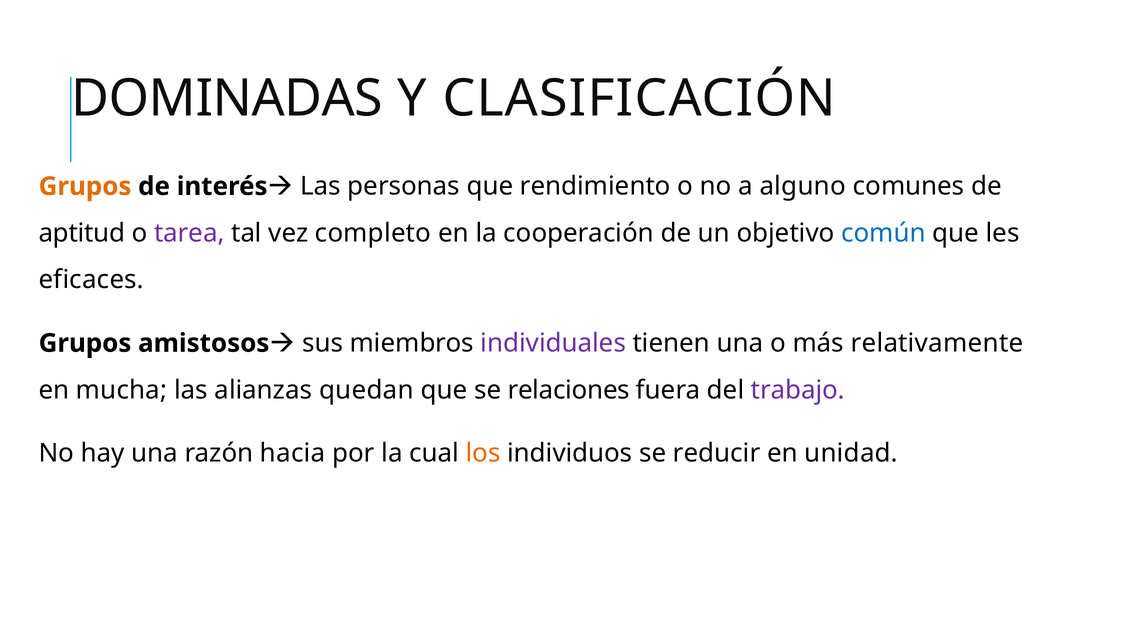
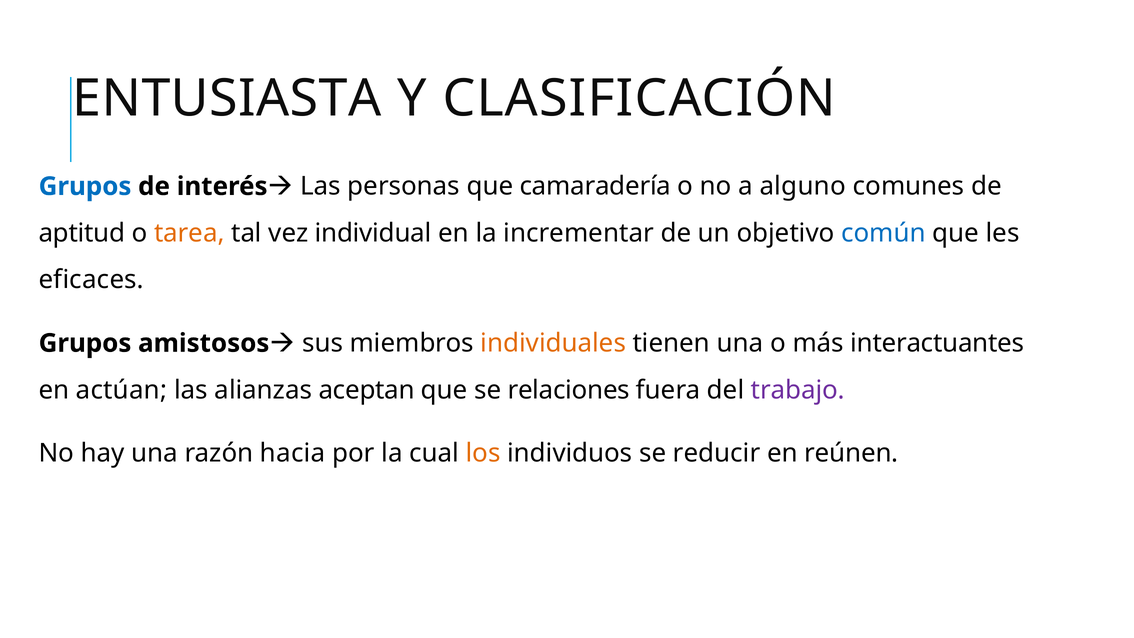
DOMINADAS: DOMINADAS -> ENTUSIASTA (227, 99)
Grupos colour: orange -> blue (85, 186)
rendimiento: rendimiento -> camaradería (595, 186)
tarea colour: purple -> orange (189, 233)
completo: completo -> individual (373, 233)
cooperación: cooperación -> incrementar (579, 233)
individuales colour: purple -> orange (553, 343)
relativamente: relativamente -> interactuantes (937, 343)
mucha: mucha -> actúan (122, 390)
quedan: quedan -> aceptan (367, 390)
unidad: unidad -> reúnen (851, 453)
